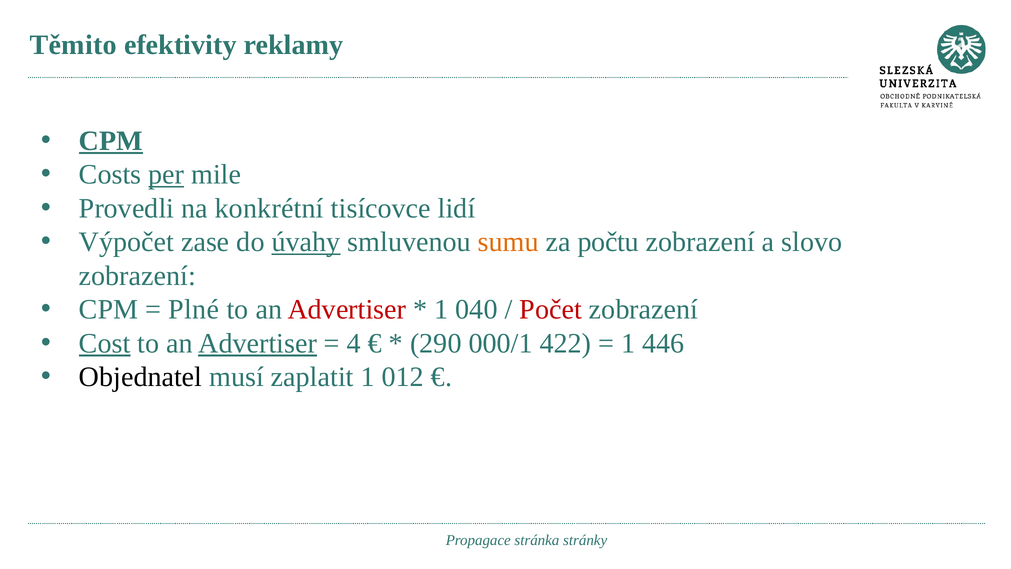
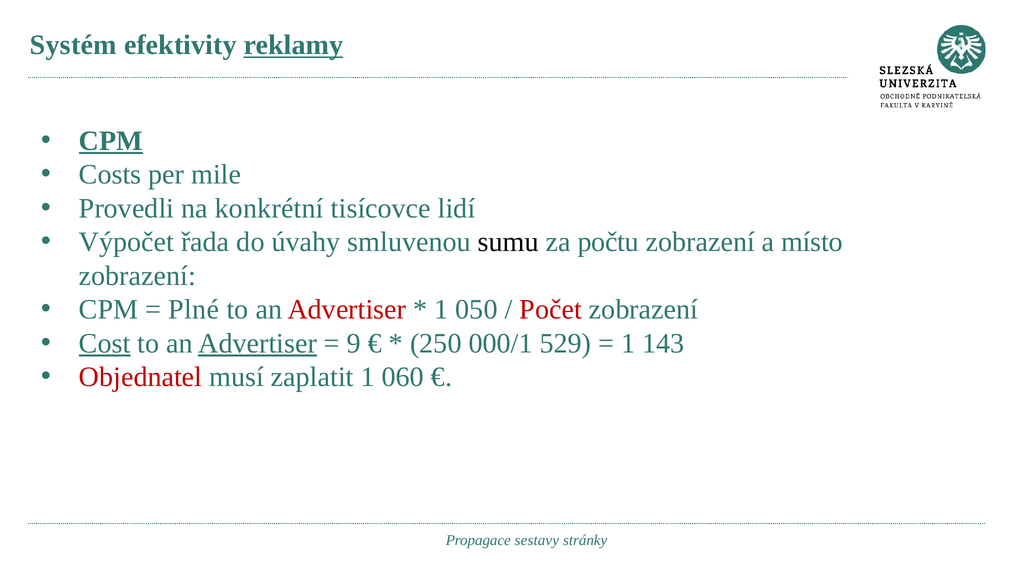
Těmito: Těmito -> Systém (73, 45)
reklamy underline: none -> present (293, 45)
per underline: present -> none (166, 175)
zase: zase -> řada (205, 242)
úvahy underline: present -> none (306, 242)
sumu colour: orange -> black (508, 242)
slovo: slovo -> místo (812, 242)
040: 040 -> 050 (477, 309)
4: 4 -> 9 (354, 343)
290: 290 -> 250 (436, 343)
422: 422 -> 529 (566, 343)
446: 446 -> 143 (663, 343)
Objednatel colour: black -> red (141, 377)
012: 012 -> 060 (403, 377)
stránka: stránka -> sestavy (537, 540)
